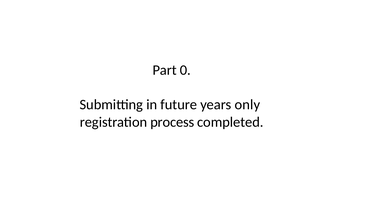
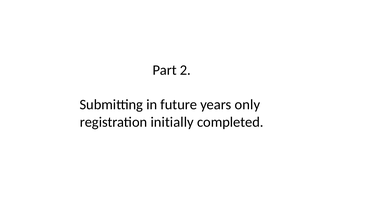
0: 0 -> 2 (185, 70)
process: process -> initially (172, 122)
